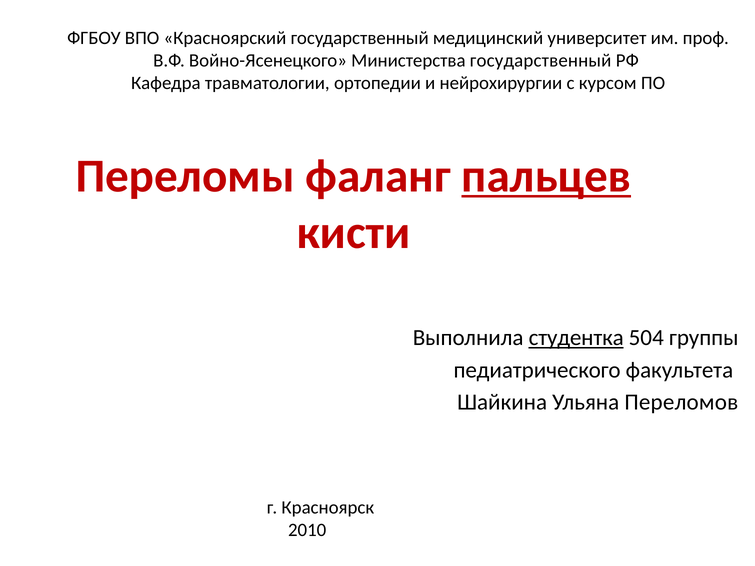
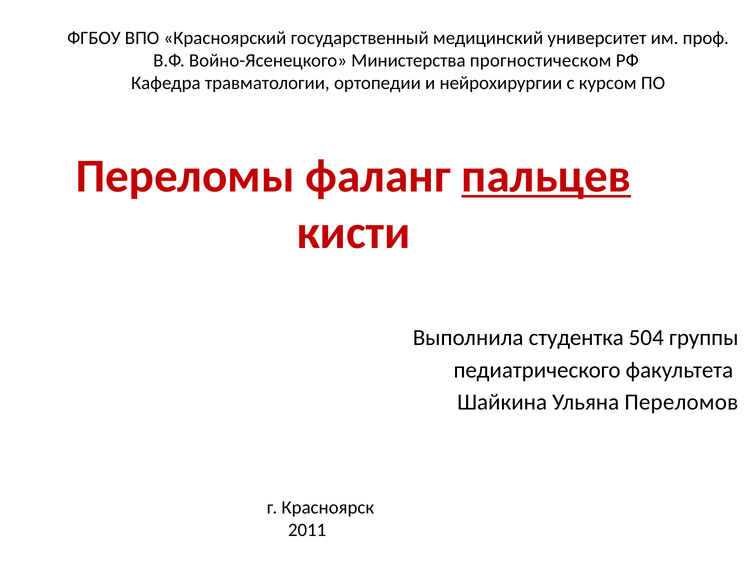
Министерства государственный: государственный -> прогностическом (541, 61)
студентка underline: present -> none (576, 338)
2010: 2010 -> 2011 (307, 530)
